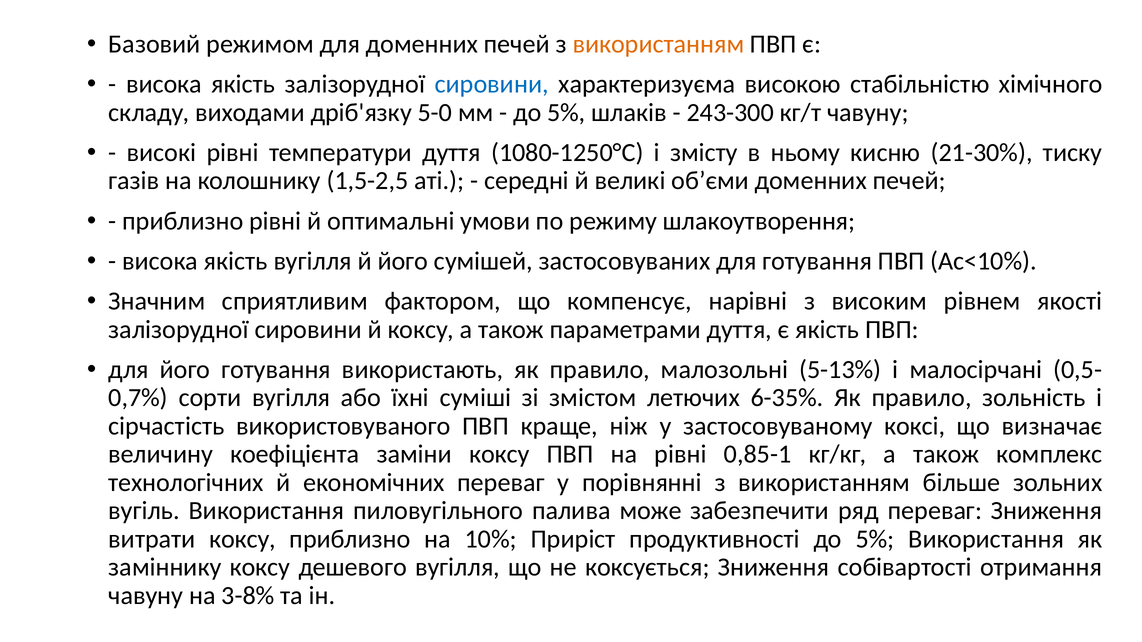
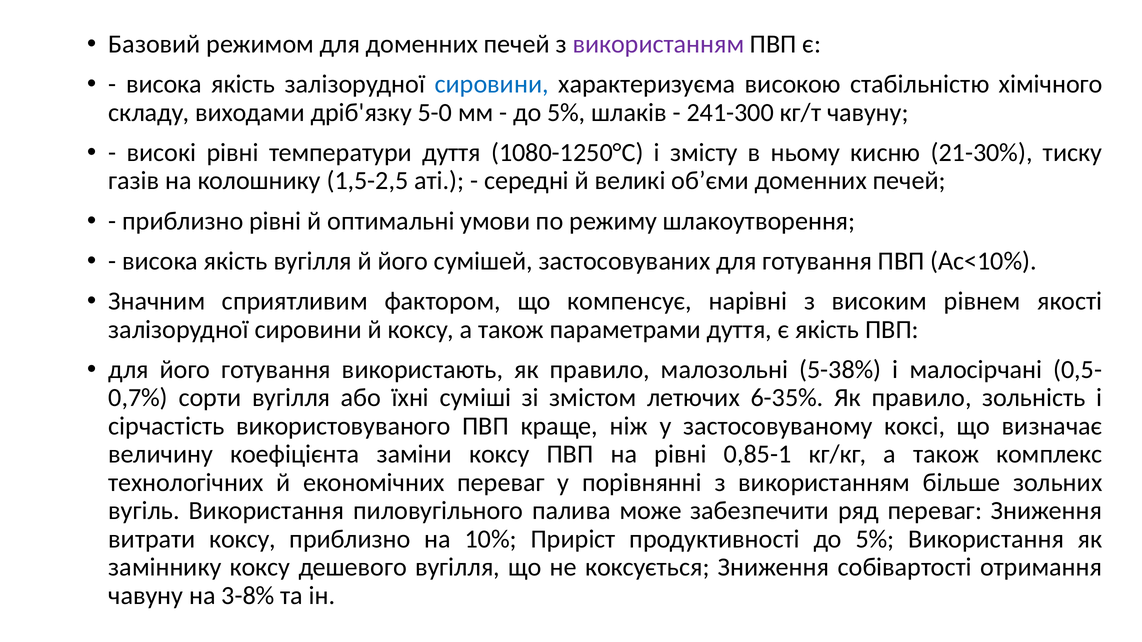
використанням colour: orange -> purple (658, 44)
243-300: 243-300 -> 241-300 (730, 113)
5-13%: 5-13% -> 5-38% (840, 370)
